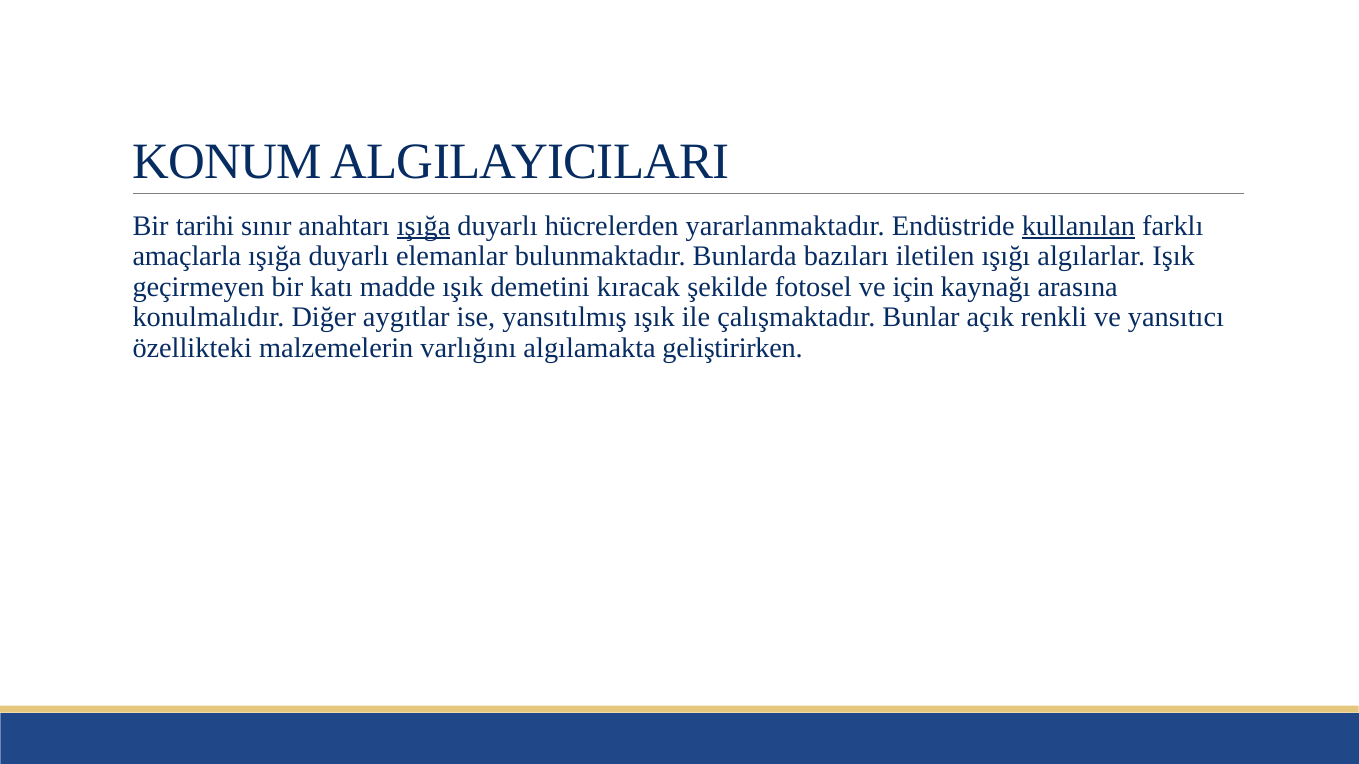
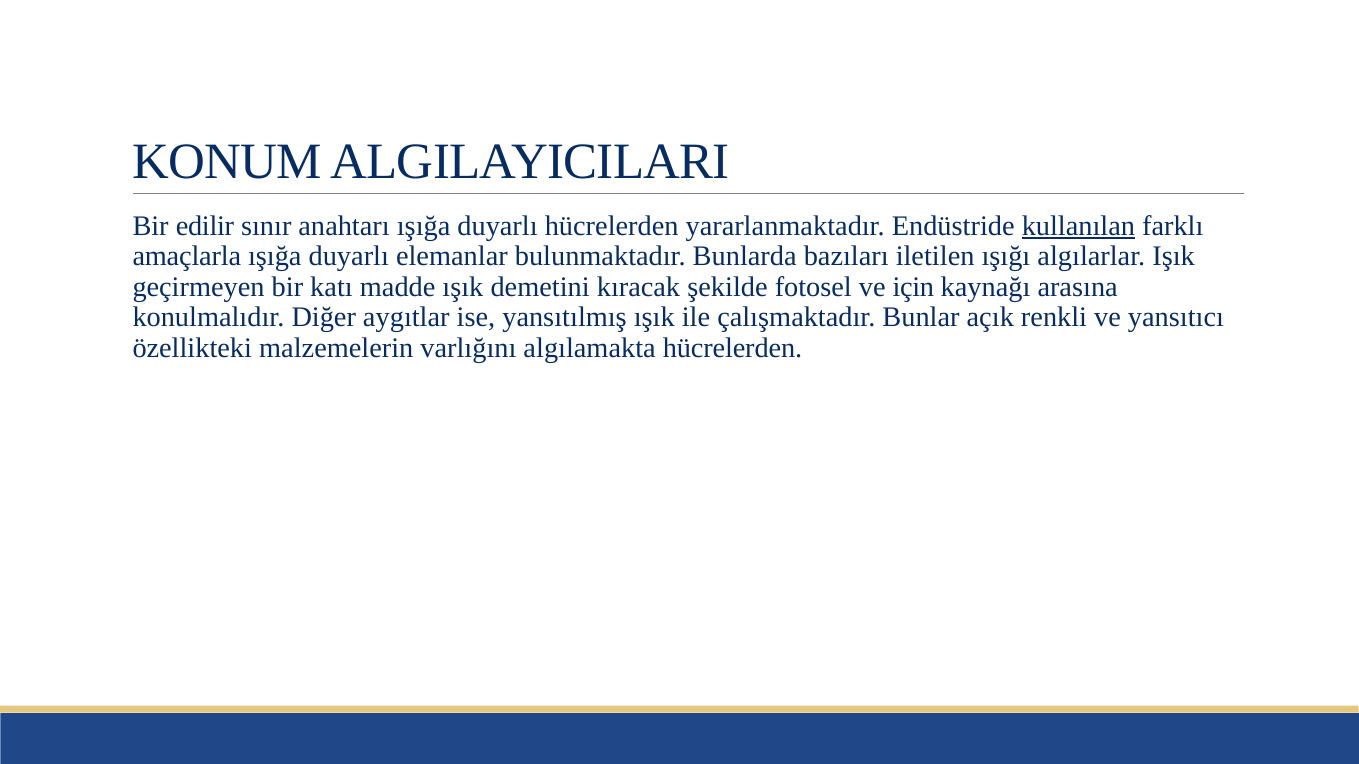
tarihi: tarihi -> edilir (205, 226)
ışığa underline: present -> none (424, 226)
algılamakta geliştirirken: geliştirirken -> hücrelerden (732, 348)
